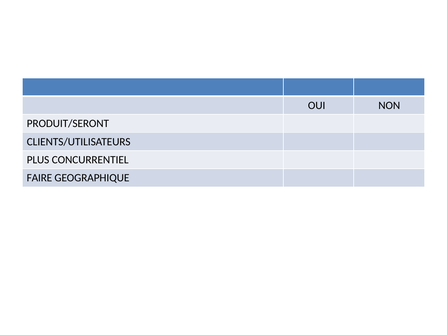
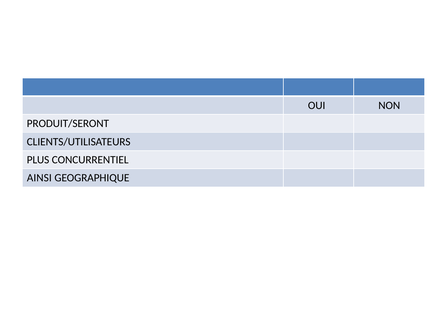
FAIRE: FAIRE -> AINSI (39, 178)
